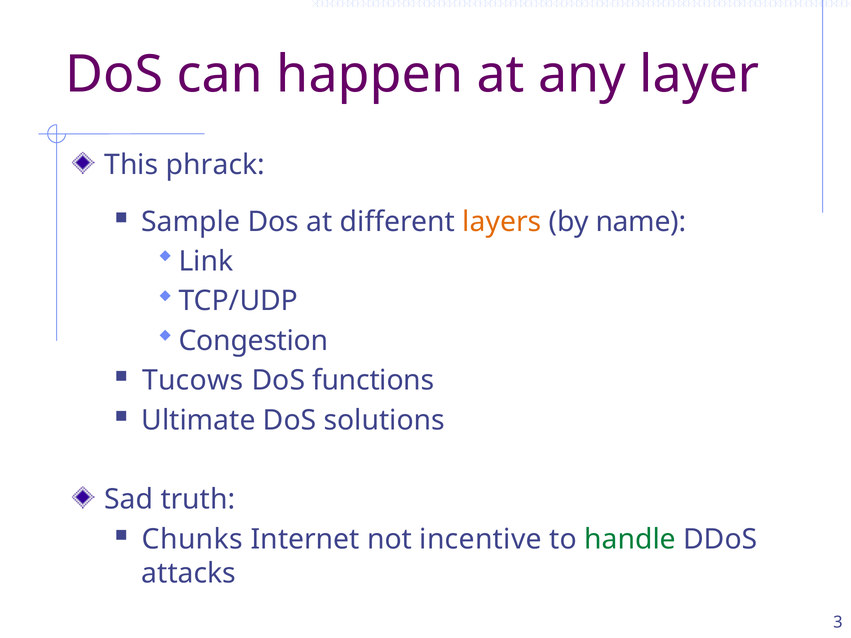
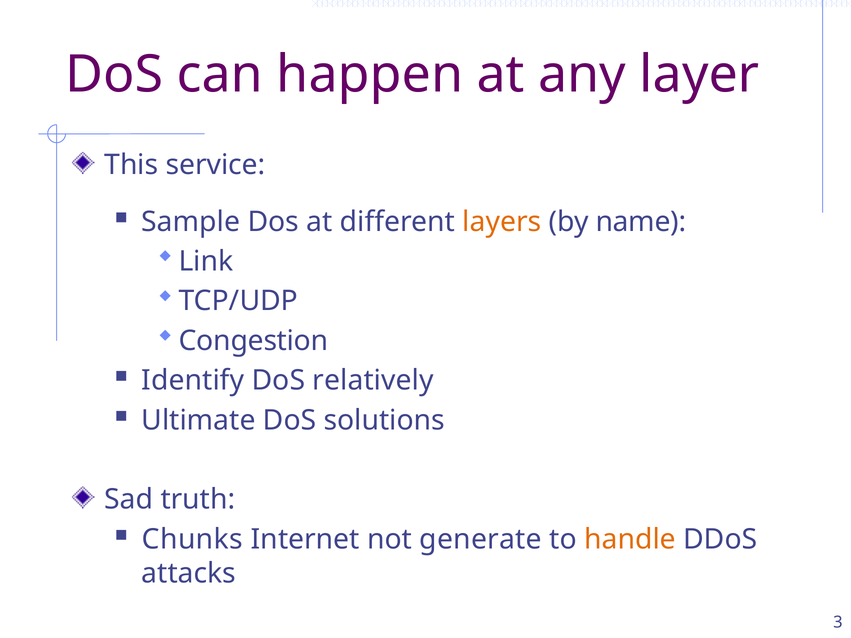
phrack: phrack -> service (216, 165)
Tucows: Tucows -> Identify (193, 381)
functions: functions -> relatively (373, 381)
incentive: incentive -> generate (481, 539)
handle colour: green -> orange (630, 539)
